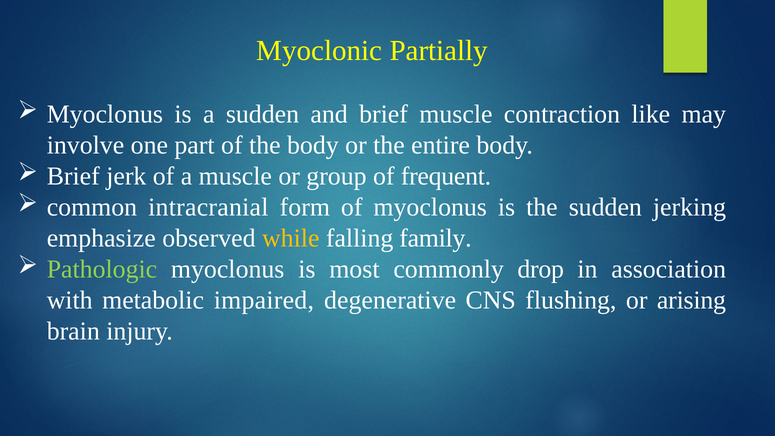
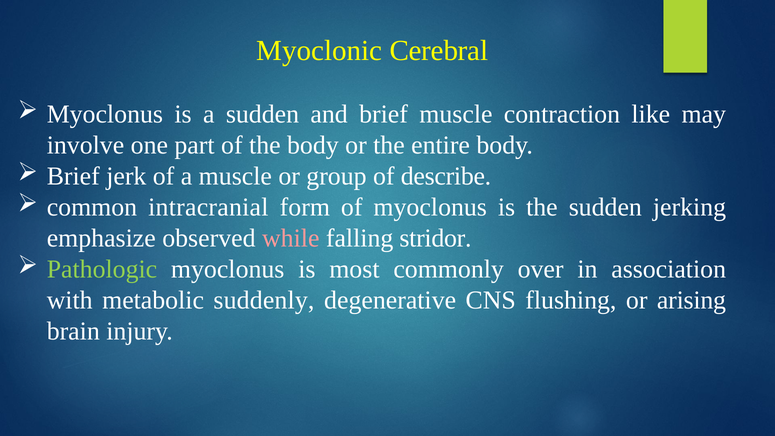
Partially: Partially -> Cerebral (439, 51)
frequent: frequent -> describe (446, 176)
while colour: yellow -> pink (291, 238)
family: family -> stridor (435, 238)
drop: drop -> over (541, 269)
impaired: impaired -> suddenly (264, 300)
